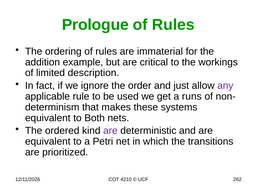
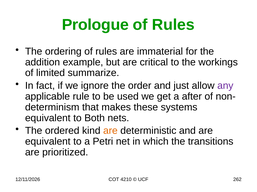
description: description -> summarize (93, 73)
runs: runs -> after (192, 97)
are colour: purple -> orange (110, 131)
